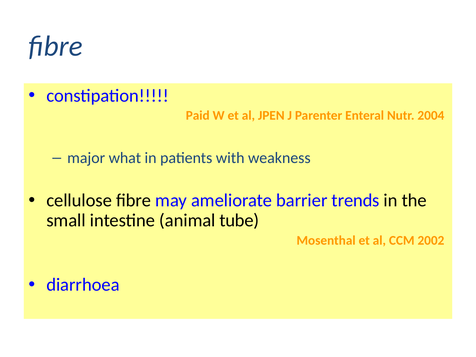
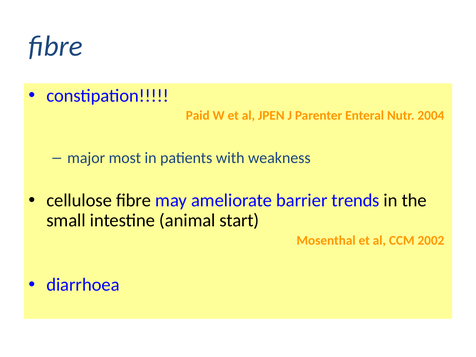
what: what -> most (125, 158)
tube: tube -> start (239, 220)
